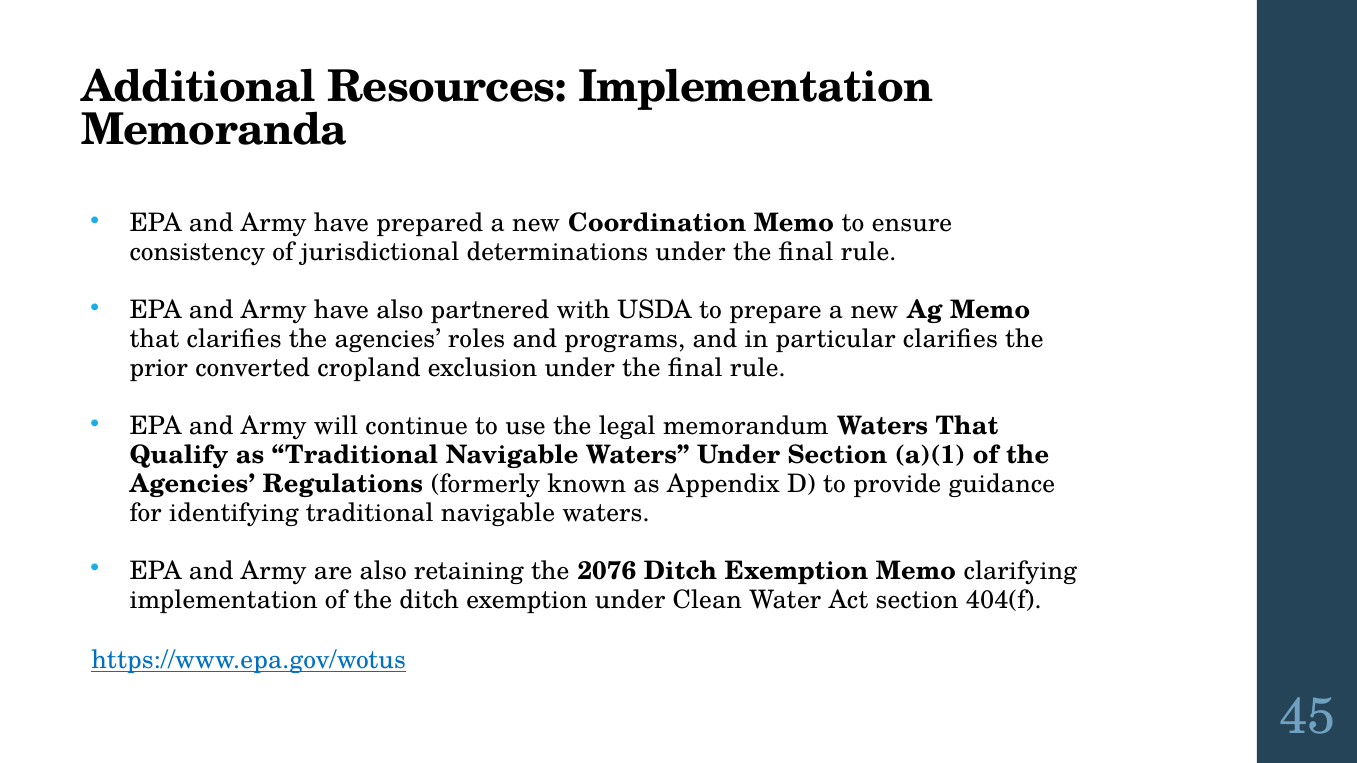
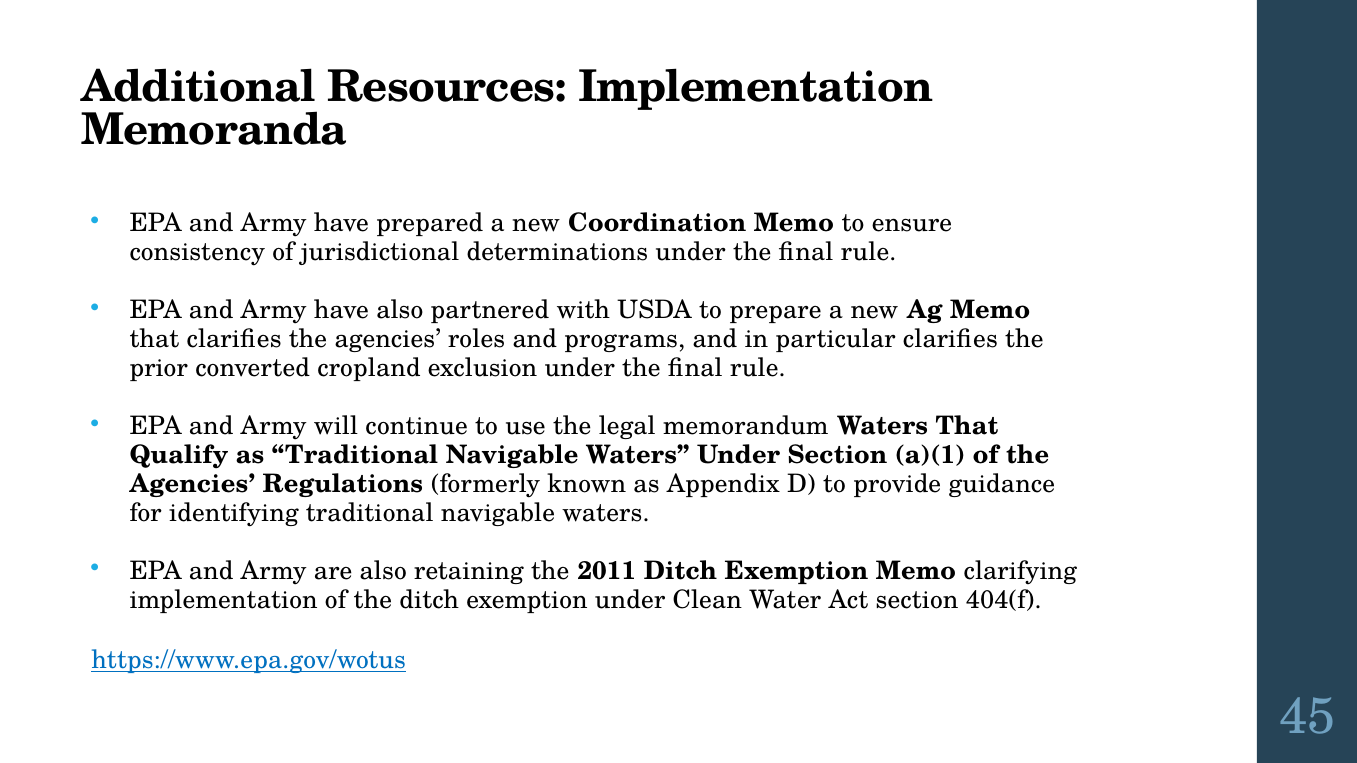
2076: 2076 -> 2011 (607, 571)
